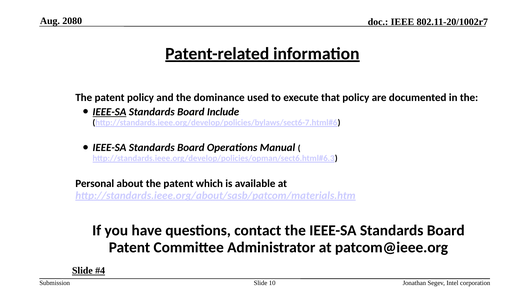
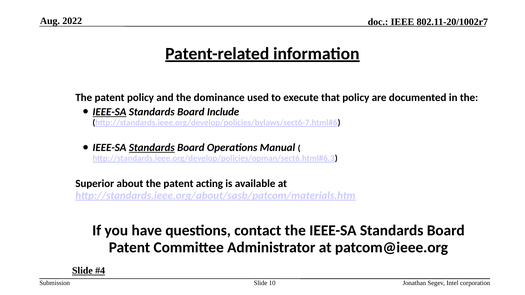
2080: 2080 -> 2022 (72, 21)
Standards underline: none -> present (152, 148)
Personal: Personal -> Superior (95, 184)
which: which -> acting (209, 184)
